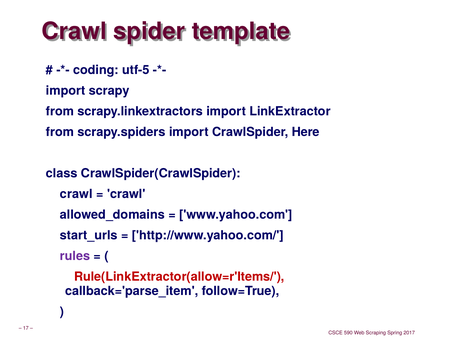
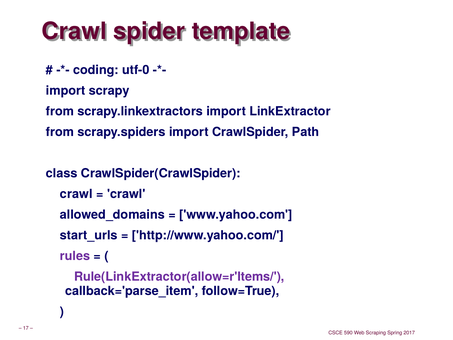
utf-5: utf-5 -> utf-0 (136, 70)
Here: Here -> Path (306, 132)
Rule(LinkExtractor(allow=r'Items/ colour: red -> purple (179, 277)
